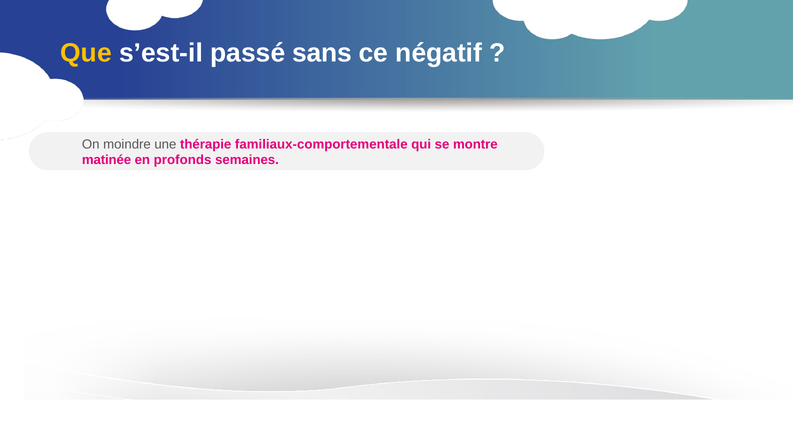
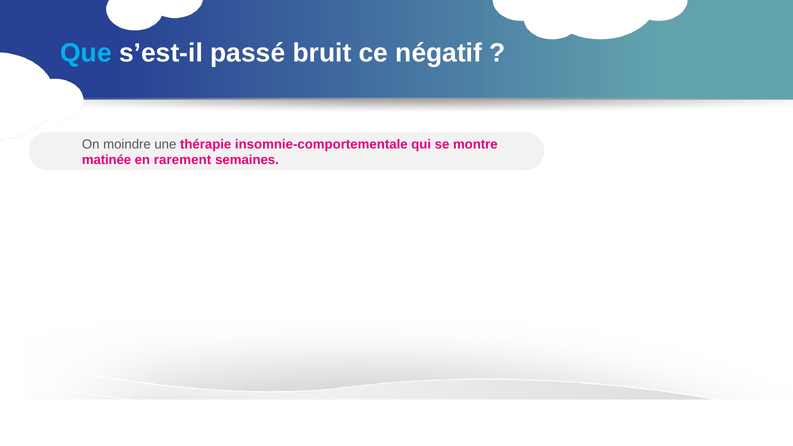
Que colour: yellow -> light blue (86, 53)
sans: sans -> bruit (322, 53)
familiaux-comportementale: familiaux-comportementale -> insomnie-comportementale (321, 144)
profonds: profonds -> rarement (183, 160)
